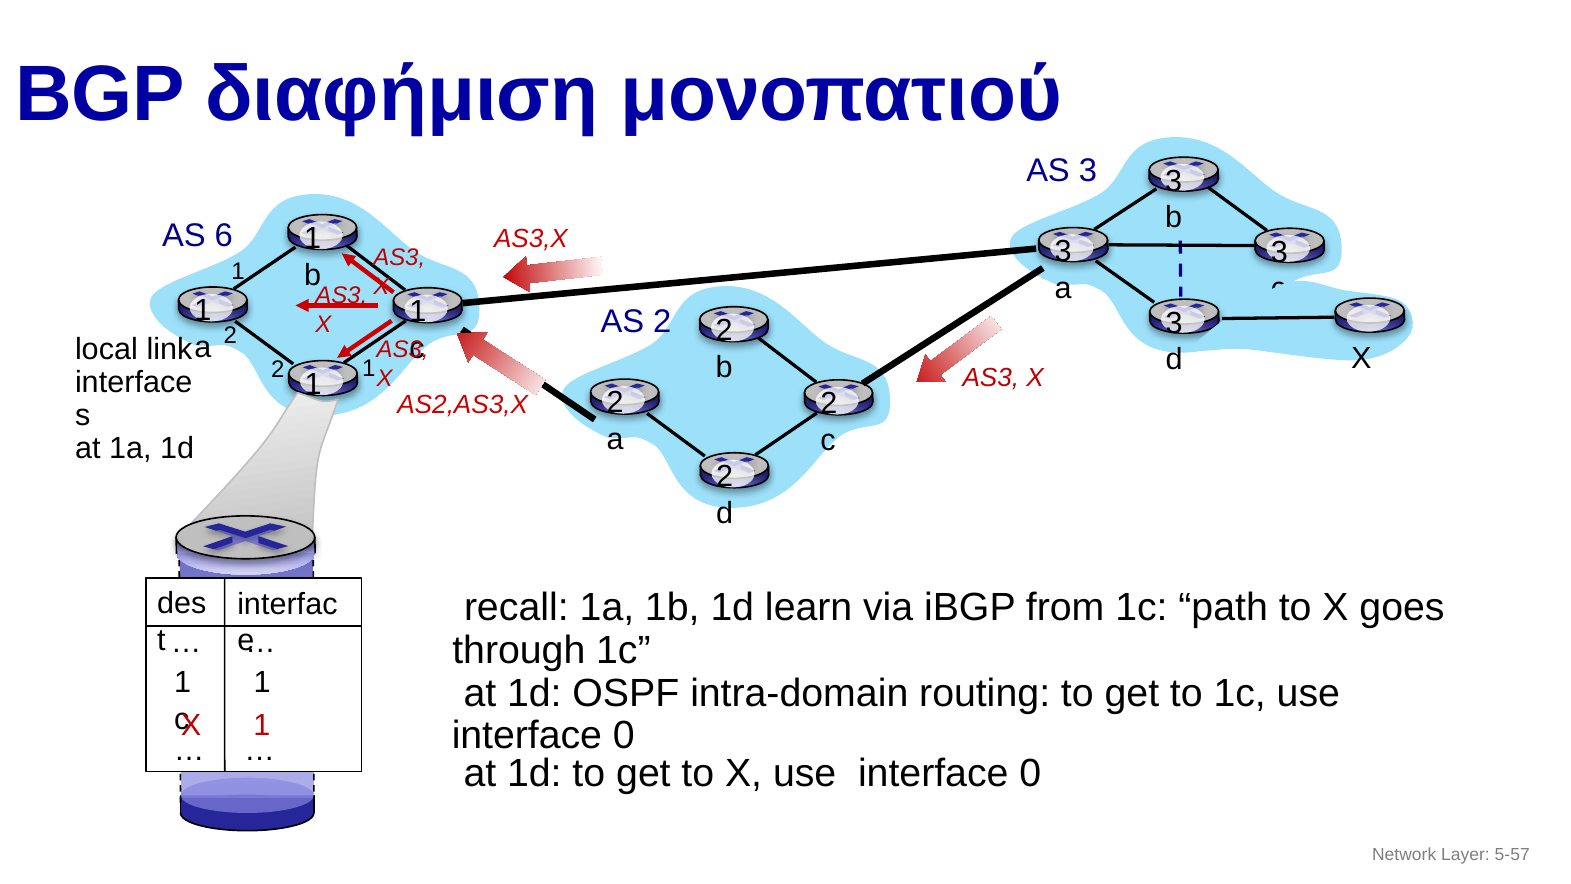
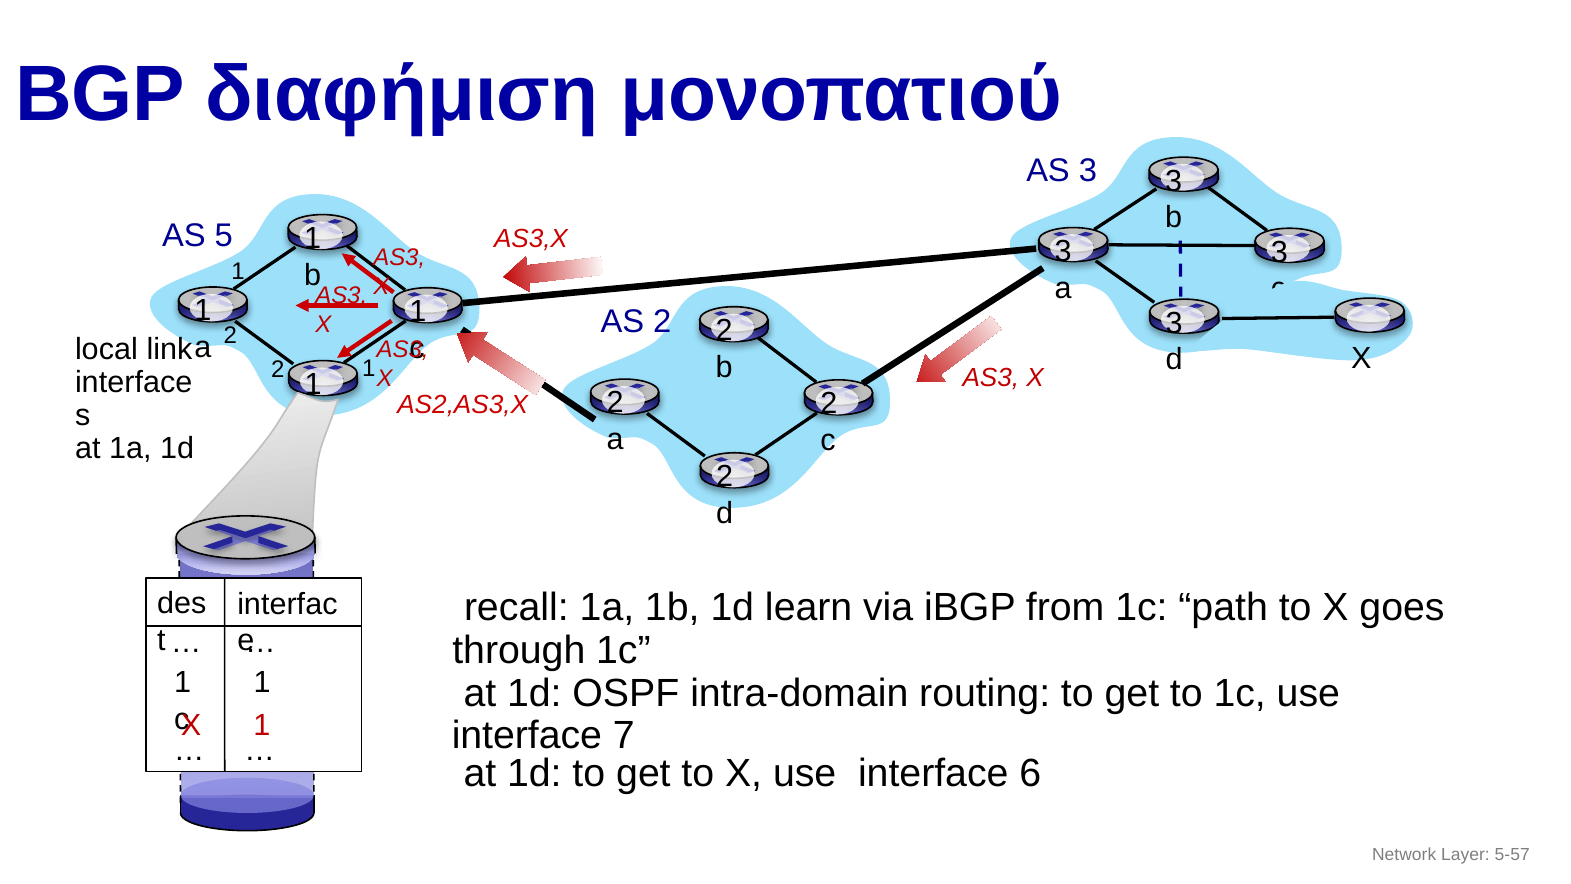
6: 6 -> 5 (224, 236)
0: 0 -> 7 (624, 736)
X use interface 0: 0 -> 6 (1030, 773)
